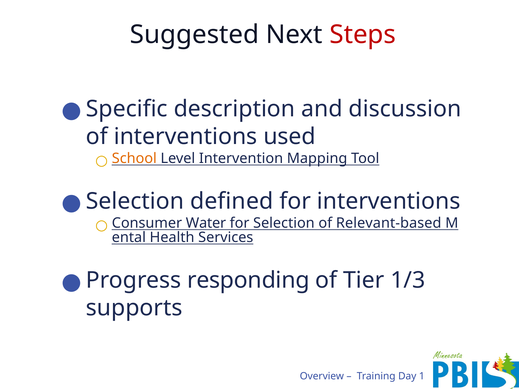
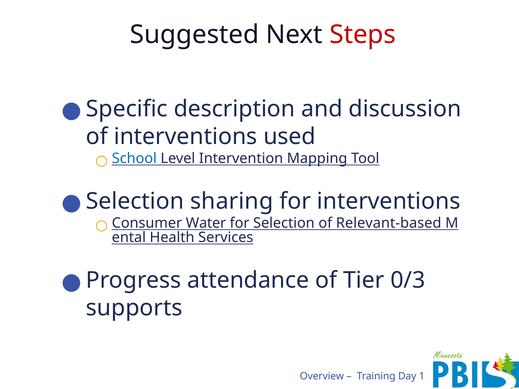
School colour: orange -> blue (134, 158)
defined: defined -> sharing (232, 201)
responding: responding -> attendance (248, 280)
1/3: 1/3 -> 0/3 (408, 280)
